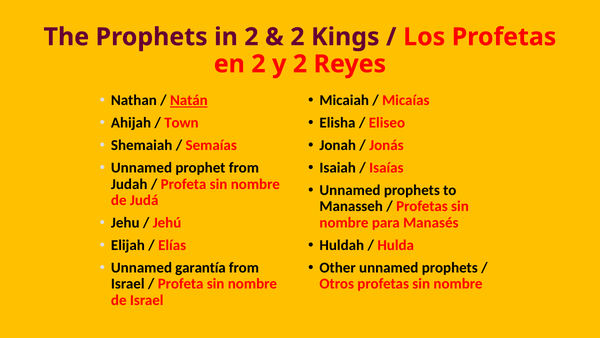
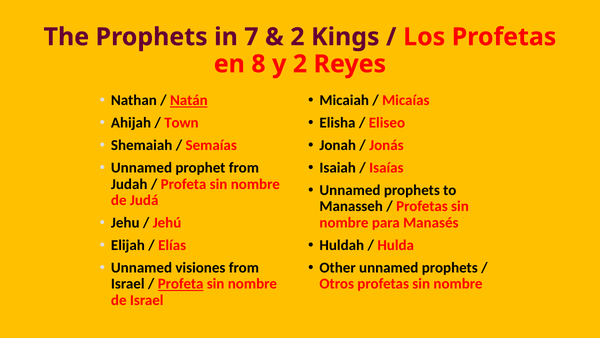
in 2: 2 -> 7 (251, 37)
en 2: 2 -> 8 (258, 64)
garantía: garantía -> visiones (200, 267)
Profeta underline: none -> present (181, 284)
